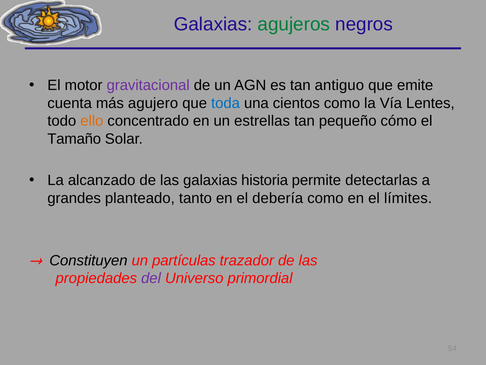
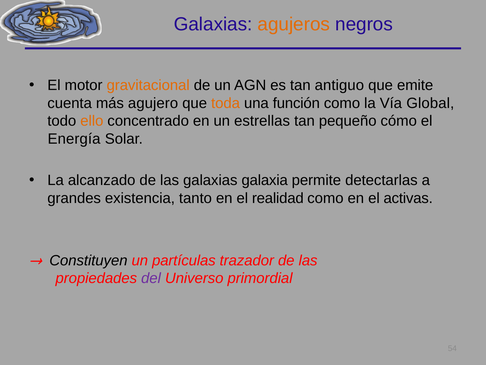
agujeros colour: green -> orange (294, 24)
gravitacional colour: purple -> orange (148, 85)
toda colour: blue -> orange (226, 103)
cientos: cientos -> función (296, 103)
Lentes: Lentes -> Global (430, 103)
Tamaño: Tamaño -> Energía (74, 139)
historia: historia -> galaxia (265, 180)
planteado: planteado -> existencia (140, 198)
debería: debería -> realidad (278, 198)
límites: límites -> activas (408, 198)
